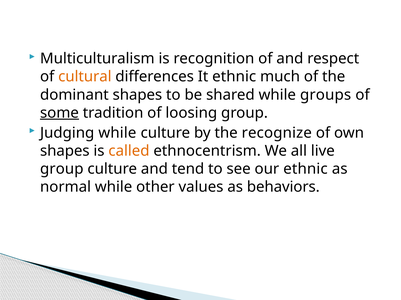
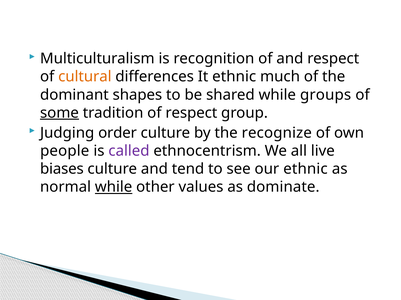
of loosing: loosing -> respect (191, 113)
Judging while: while -> order (118, 133)
shapes: shapes -> people (65, 151)
called colour: orange -> purple (129, 151)
group: group -> biases (62, 169)
while underline: none -> present (114, 187)
behaviors: behaviors -> dominate (283, 187)
